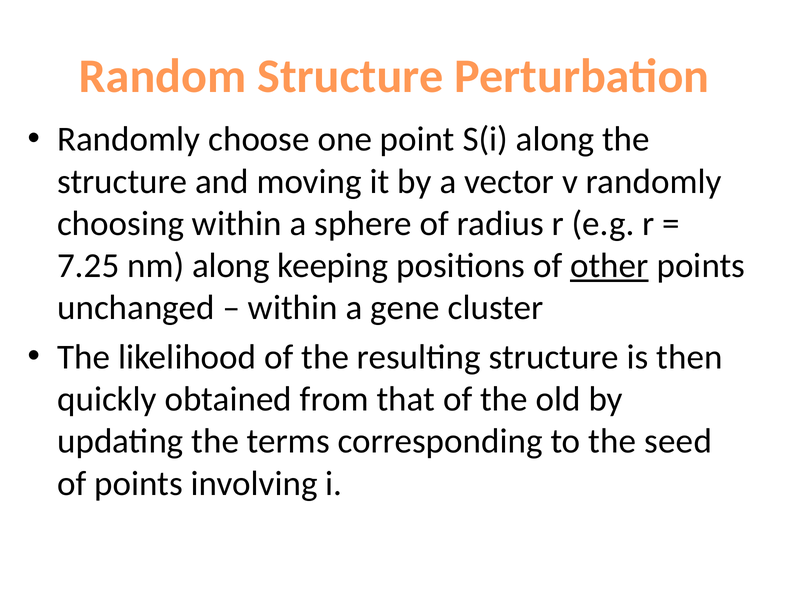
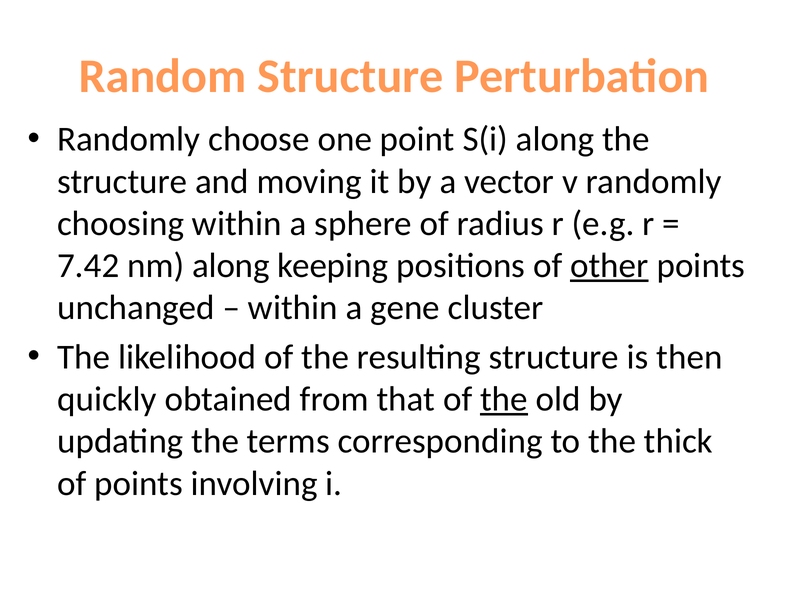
7.25: 7.25 -> 7.42 (88, 266)
the underline: none -> present (504, 399)
seed: seed -> thick (678, 441)
